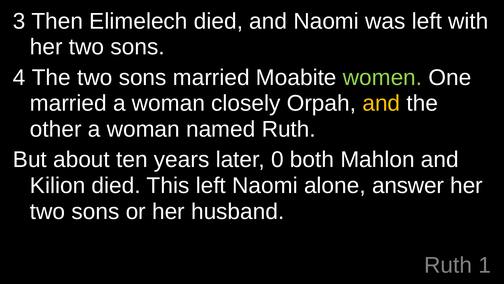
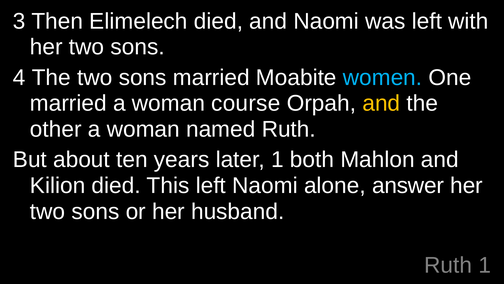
women colour: light green -> light blue (383, 77)
closely: closely -> course (246, 103)
later 0: 0 -> 1 (277, 160)
